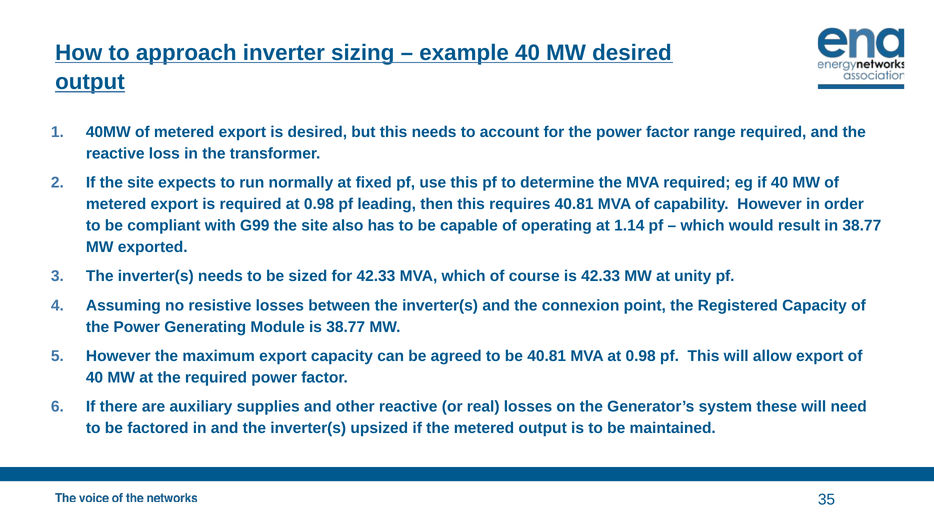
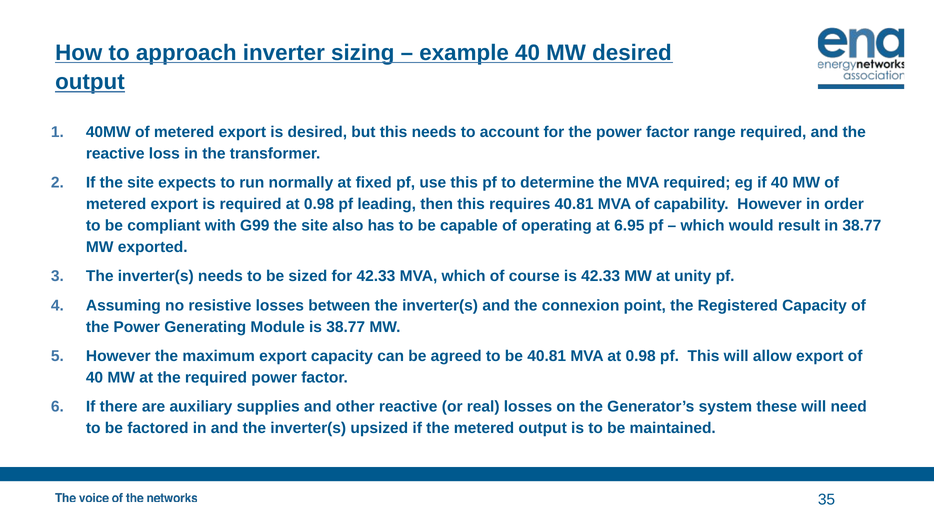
1.14: 1.14 -> 6.95 (629, 225)
